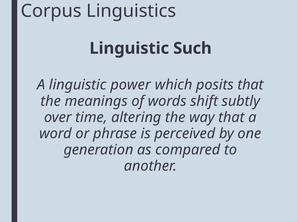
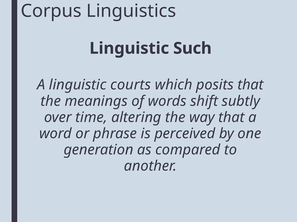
power: power -> courts (131, 85)
